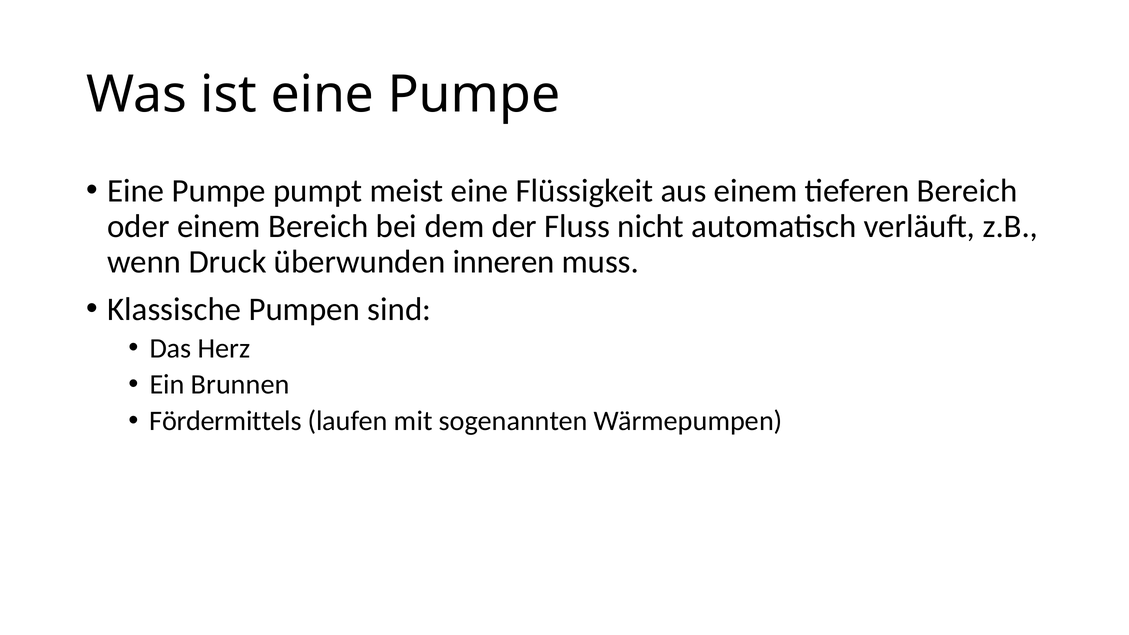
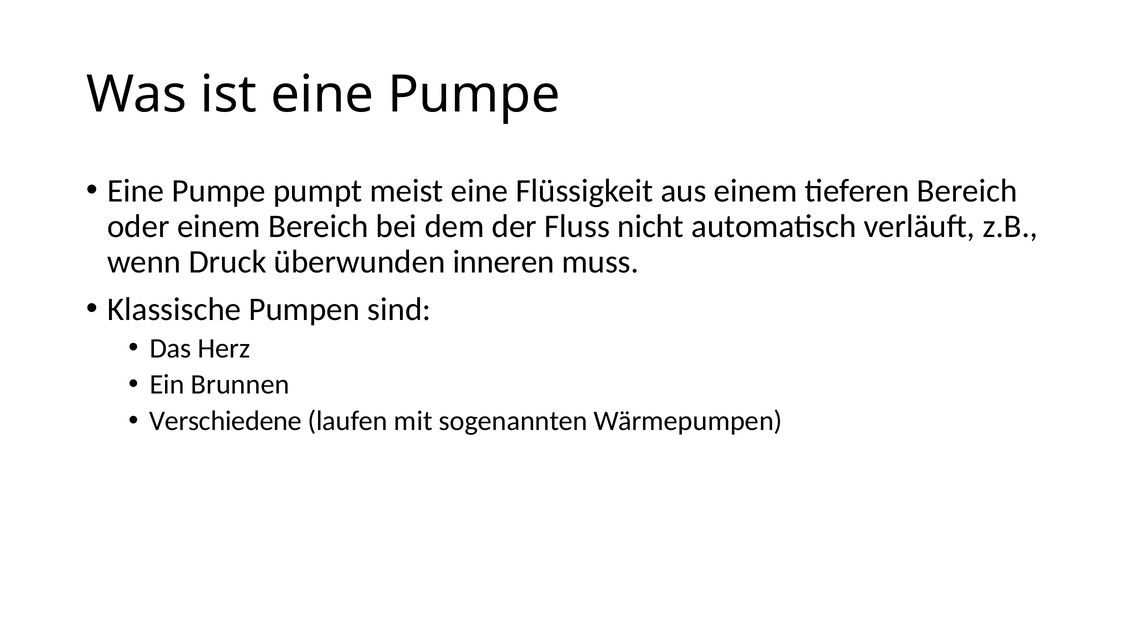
Fördermittels: Fördermittels -> Verschiedene (226, 421)
